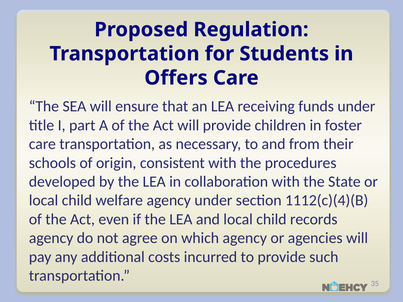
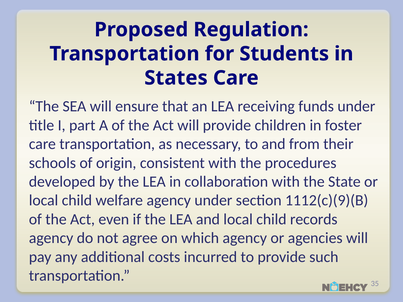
Offers: Offers -> States (176, 78)
1112(c)(4)(B: 1112(c)(4)(B -> 1112(c)(9)(B (327, 201)
